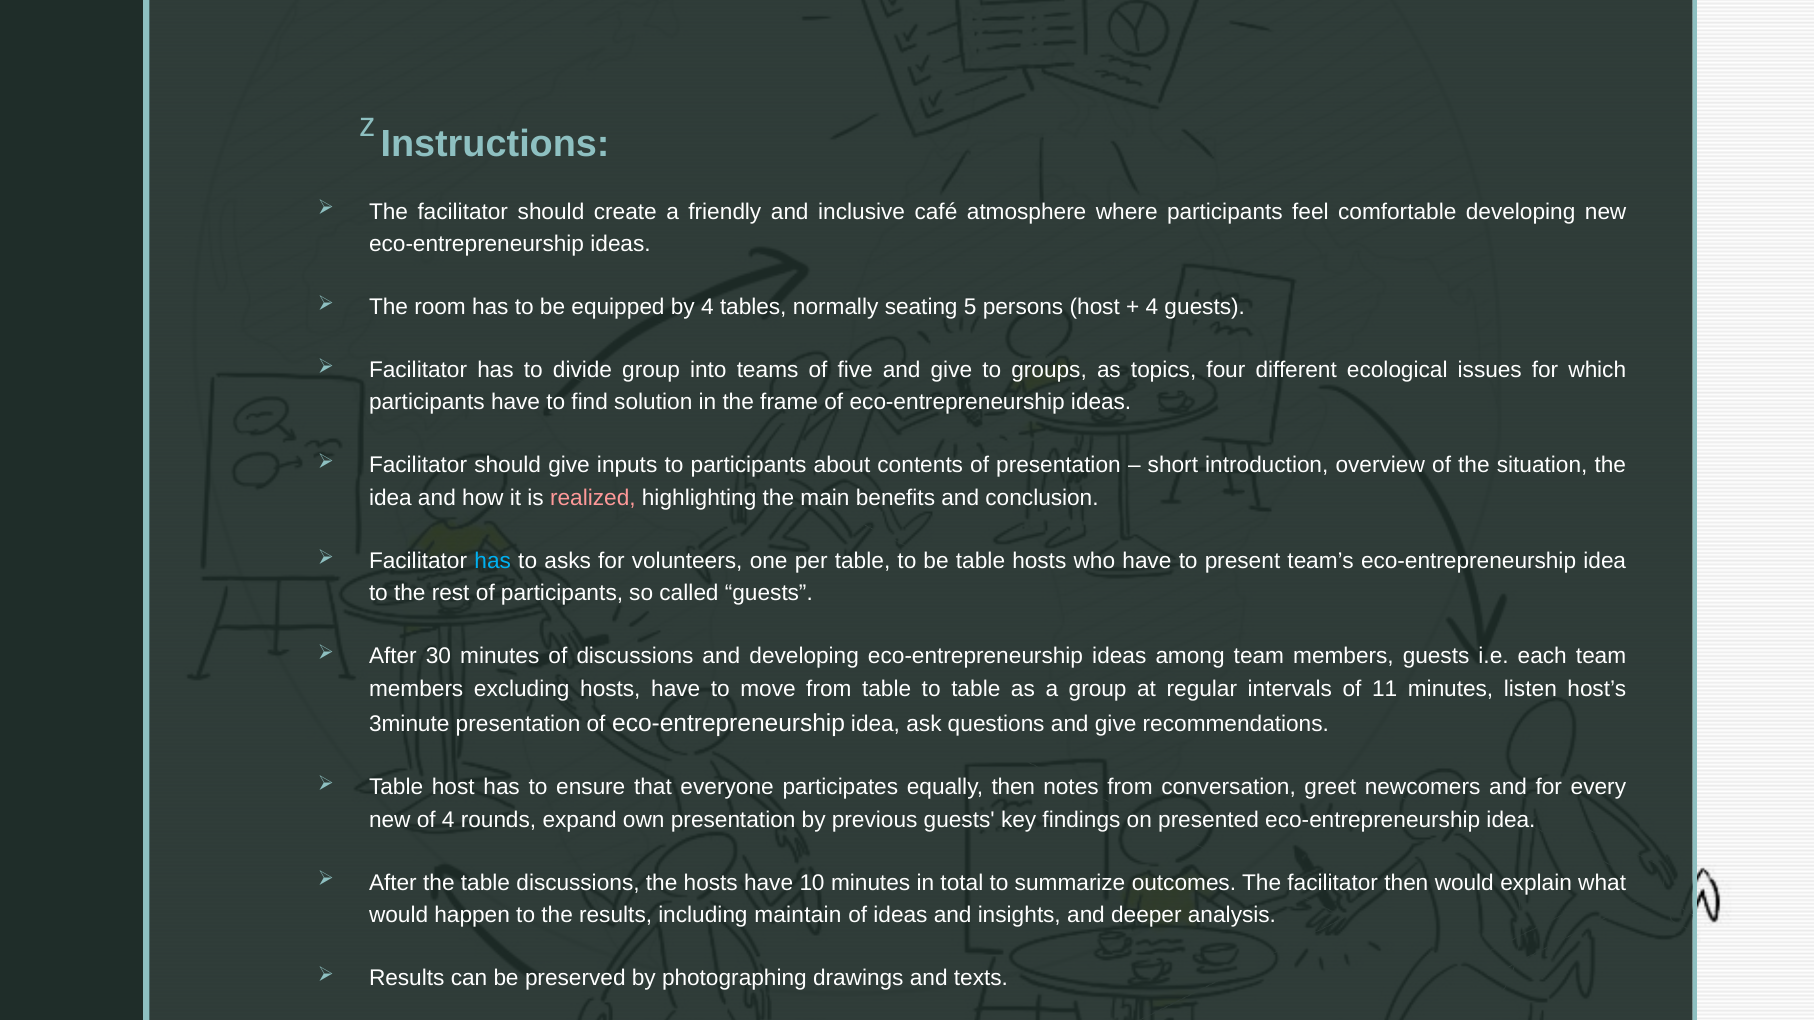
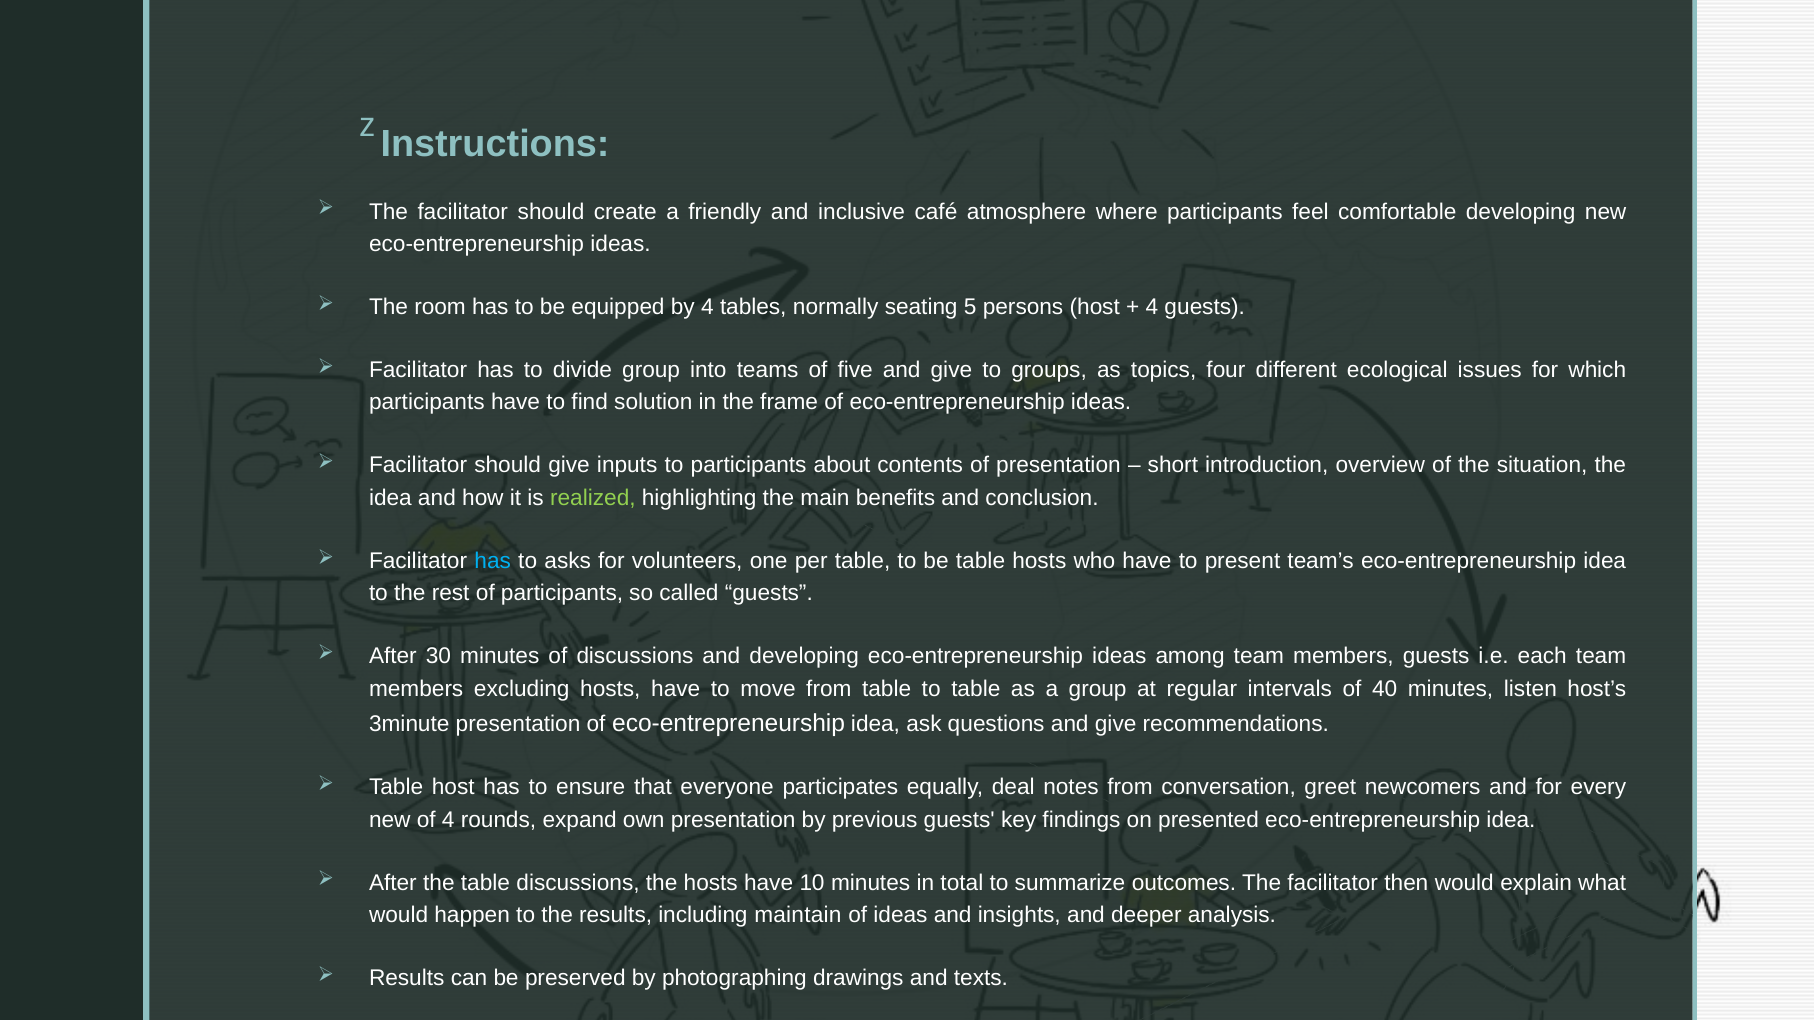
realized colour: pink -> light green (593, 498)
11: 11 -> 40 (1385, 689)
equally then: then -> deal (1013, 787)
